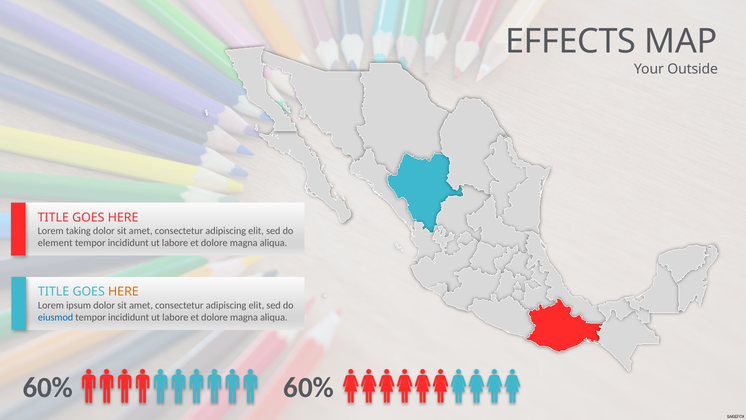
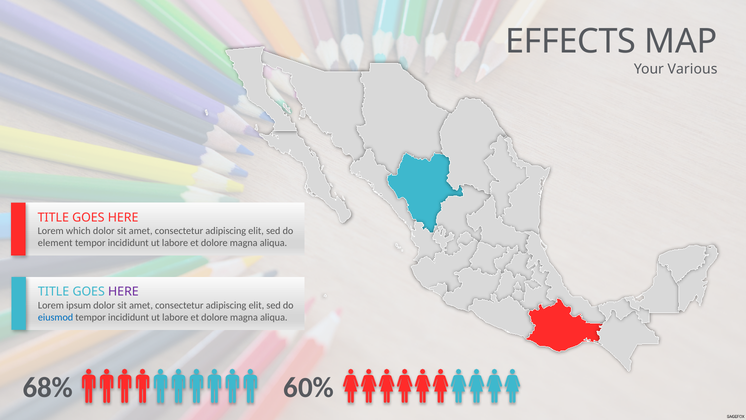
Outside: Outside -> Various (693, 69)
taking: taking -> which (78, 231)
HERE colour: orange -> purple (123, 292)
60%: 60% -> 68% (48, 387)
